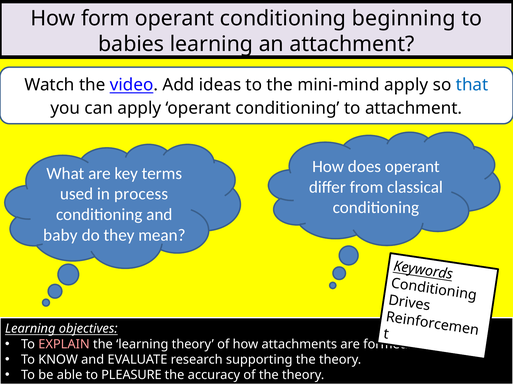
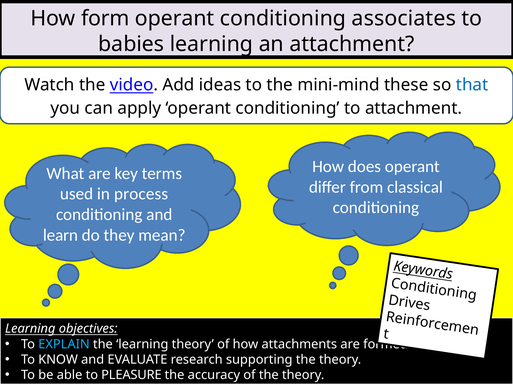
beginning: beginning -> associates (404, 18)
mini-mind apply: apply -> these (406, 85)
baby: baby -> learn (60, 235)
EXPLAIN colour: pink -> light blue (64, 344)
